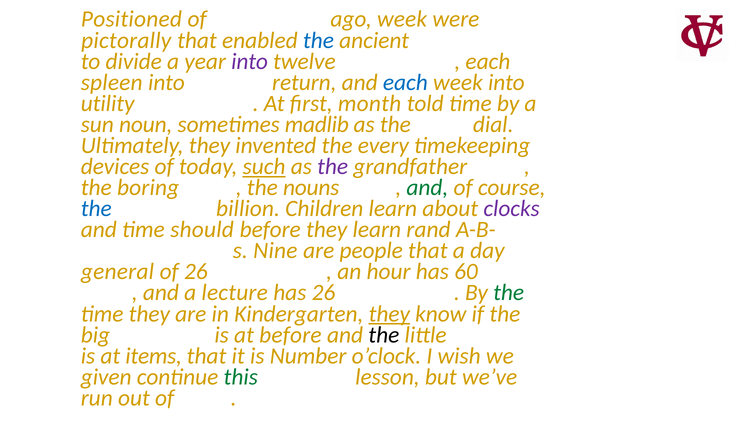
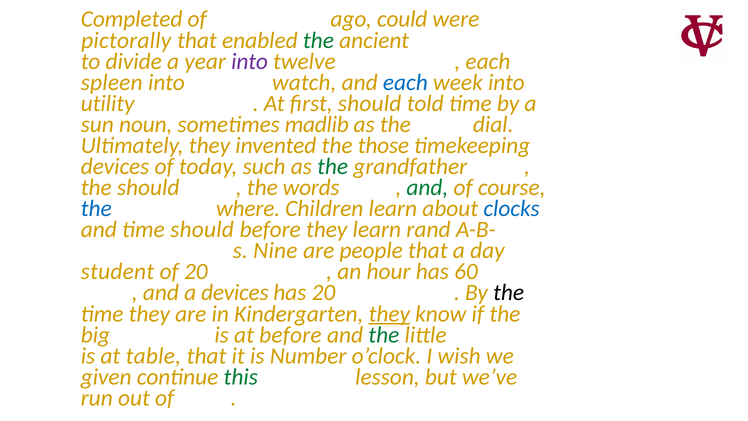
Positioned: Positioned -> Completed (132, 19)
ago week: week -> could (402, 19)
the colour: blue -> green (318, 40)
return: return -> watch (304, 82)
first month: month -> should (370, 103)
every: every -> those (383, 145)
such underline: present -> none (264, 166)
the colour: purple -> green (333, 166)
the boring: boring -> should (148, 187)
nouns: nouns -> words (311, 187)
billion: billion -> where (248, 208)
clocks colour: purple -> blue (512, 208)
general: general -> student (117, 272)
of 26: 26 -> 20 (196, 272)
a lecture: lecture -> devices (235, 293)
has 26: 26 -> 20 (323, 293)
the colour: green -> black (509, 293)
the colour: black -> green (384, 335)
items: items -> table (153, 356)
